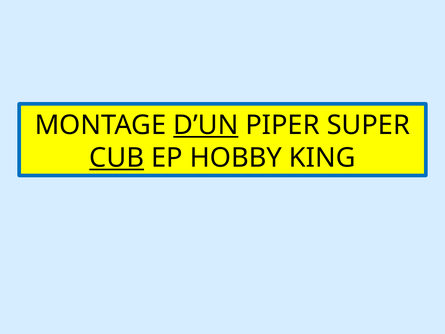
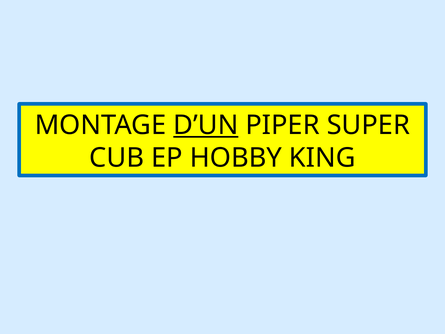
CUB underline: present -> none (117, 158)
